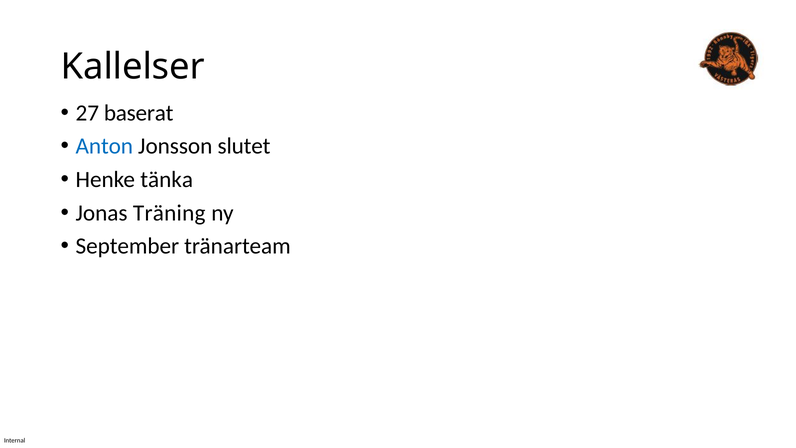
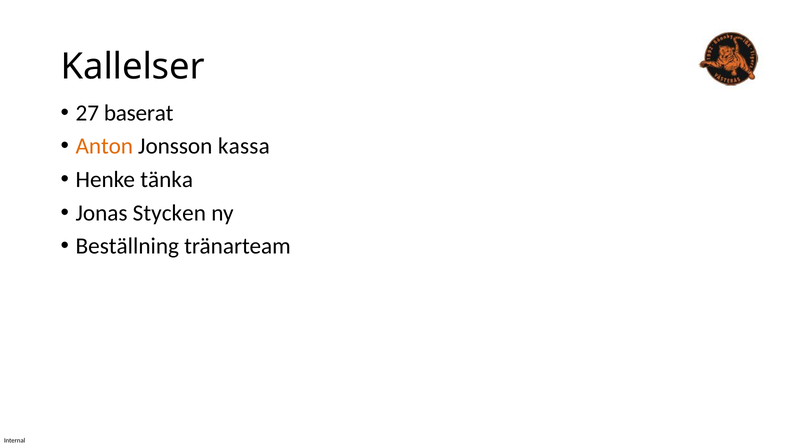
Anton colour: blue -> orange (104, 146)
slutet: slutet -> kassa (244, 146)
Träning: Träning -> Stycken (169, 213)
September: September -> Beställning (127, 246)
